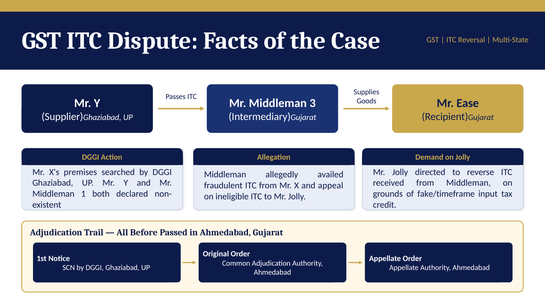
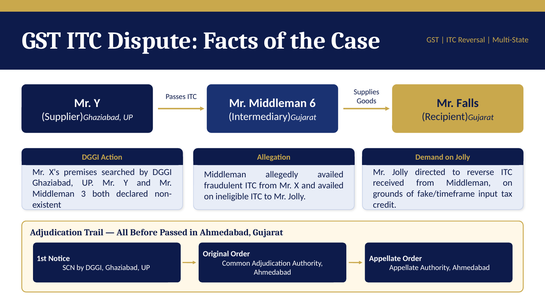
Ease: Ease -> Falls (468, 103)
3: 3 -> 6 (313, 103)
and appeal: appeal -> availed (331, 185)
1: 1 -> 3 (83, 194)
